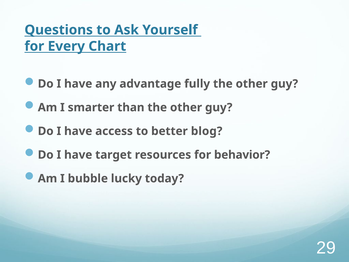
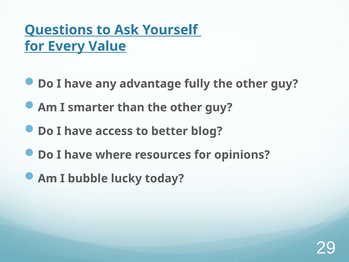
Chart: Chart -> Value (107, 46)
target: target -> where (114, 155)
behavior: behavior -> opinions (242, 155)
